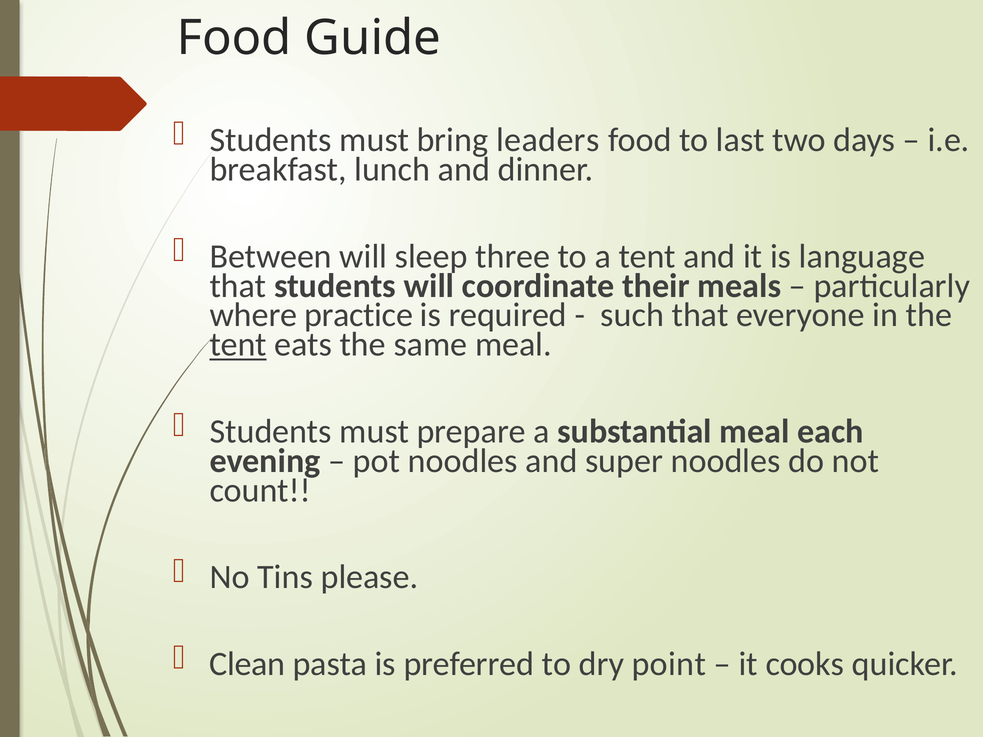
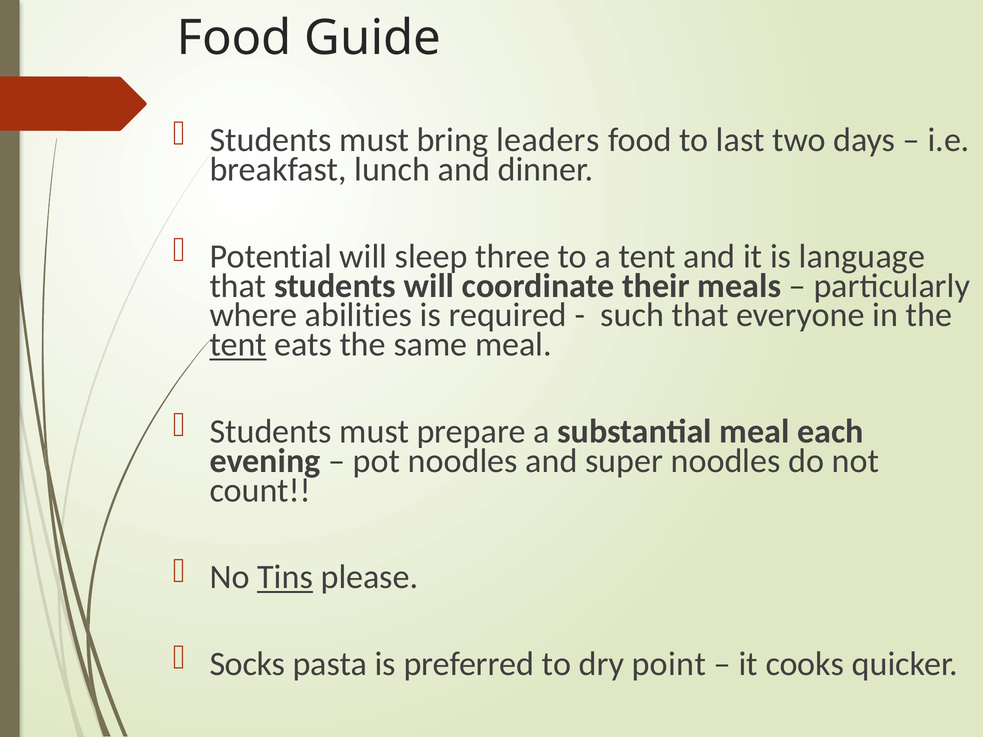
Between: Between -> Potential (271, 256)
practice: practice -> abilities (358, 315)
Tins underline: none -> present (285, 577)
Clean: Clean -> Socks (247, 664)
